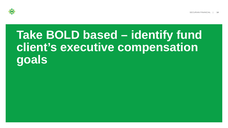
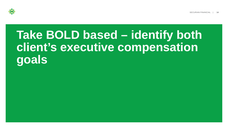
fund: fund -> both (189, 35)
